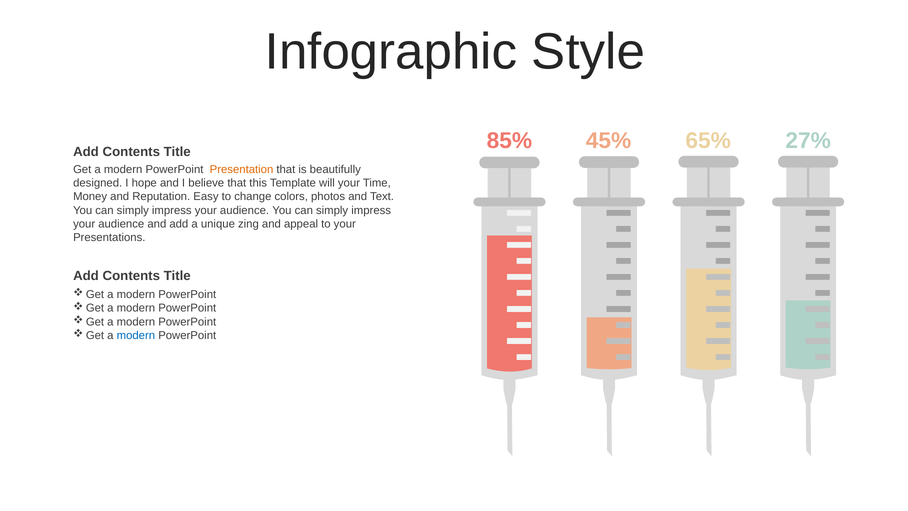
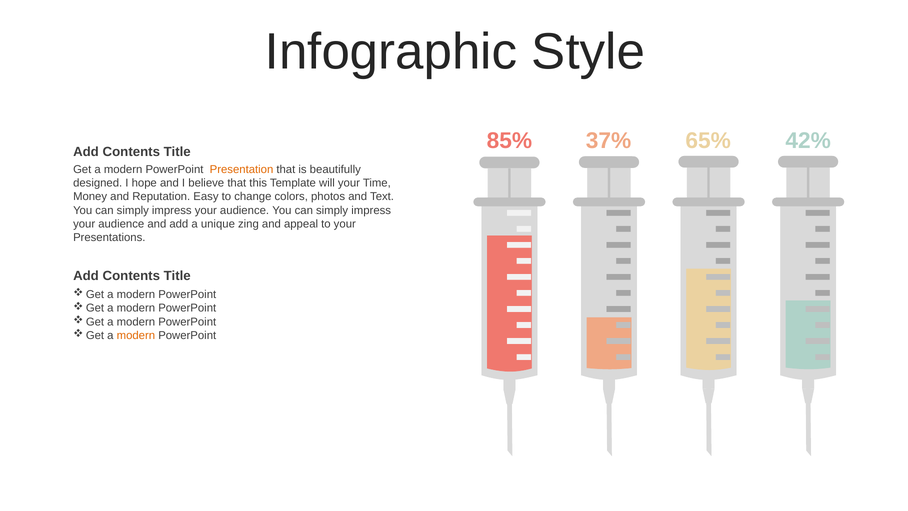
45%: 45% -> 37% (609, 141)
27%: 27% -> 42% (808, 141)
modern colour: blue -> orange (136, 335)
